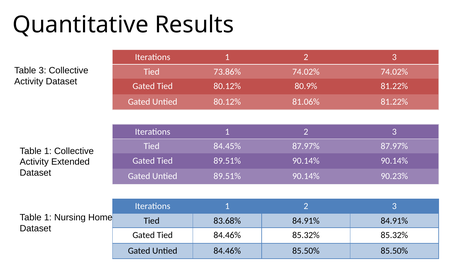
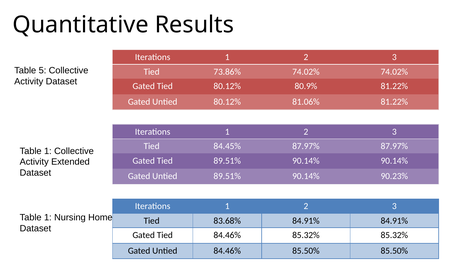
Table 3: 3 -> 5 (42, 70)
